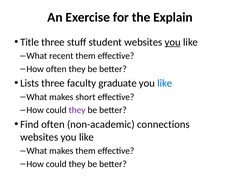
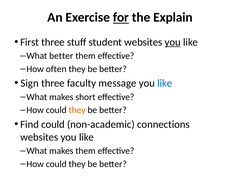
for underline: none -> present (121, 17)
Title: Title -> First (30, 42)
What recent: recent -> better (61, 56)
Lists: Lists -> Sign (30, 83)
graduate: graduate -> message (118, 83)
they colour: purple -> orange (77, 110)
Find often: often -> could (53, 124)
